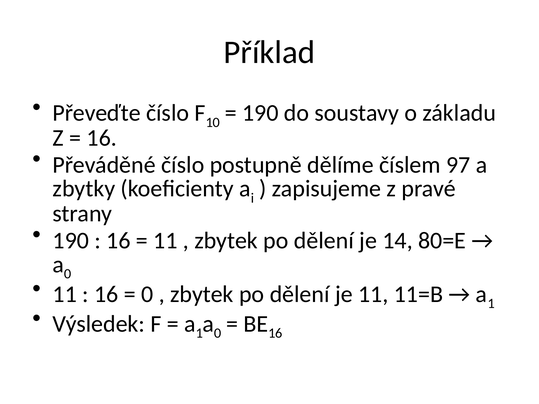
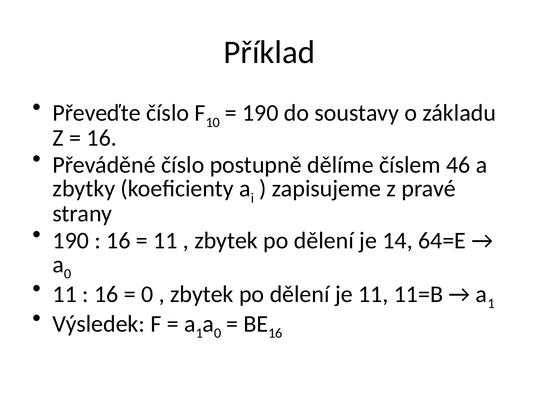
97: 97 -> 46 (458, 165)
80=E: 80=E -> 64=E (442, 241)
